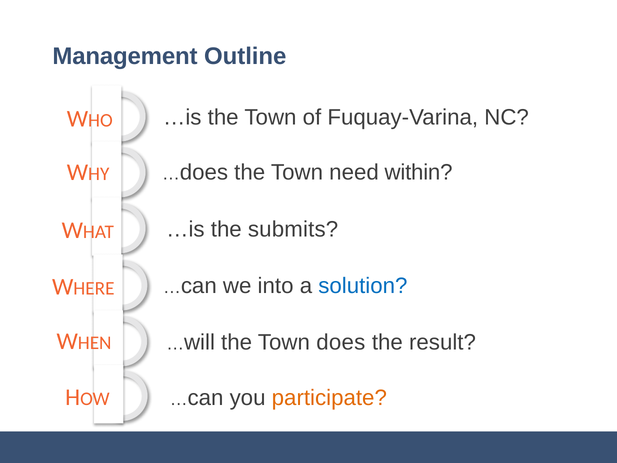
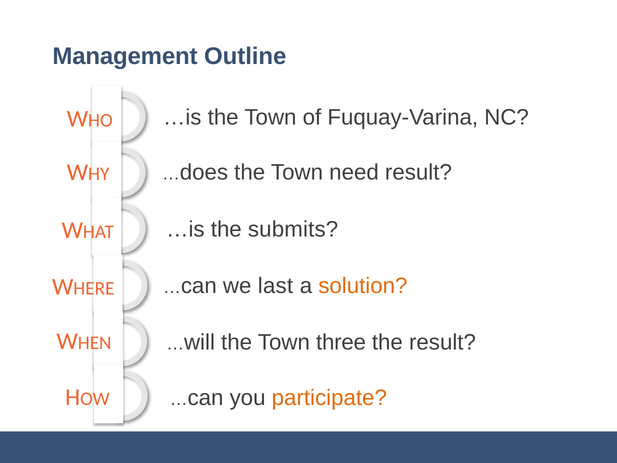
need within: within -> result (418, 172)
into: into -> last (275, 286)
solution colour: blue -> orange (363, 286)
Town does: does -> three (341, 342)
